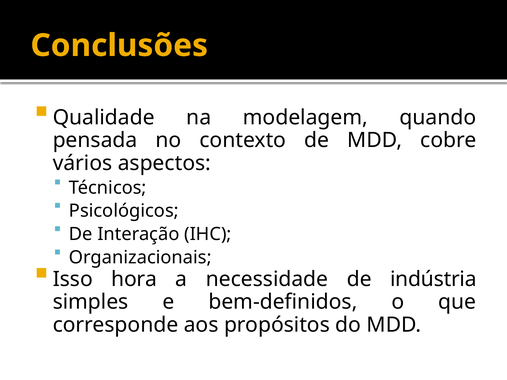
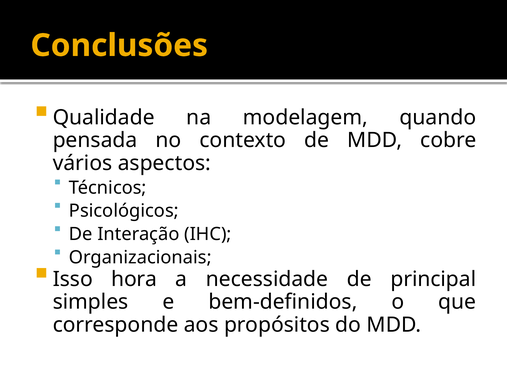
indústria: indústria -> principal (433, 279)
